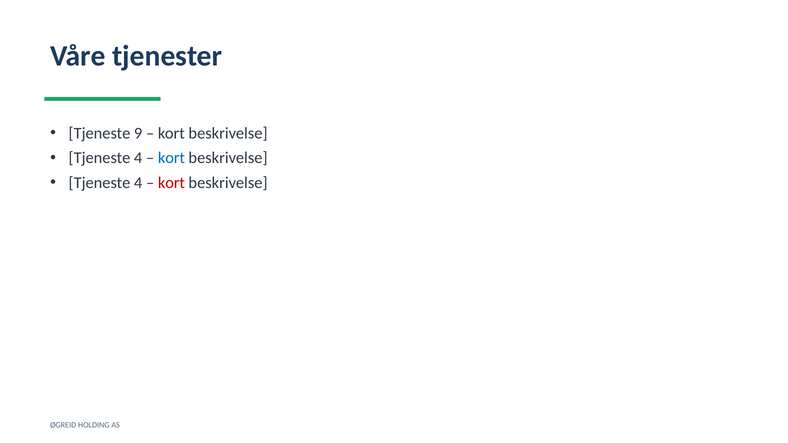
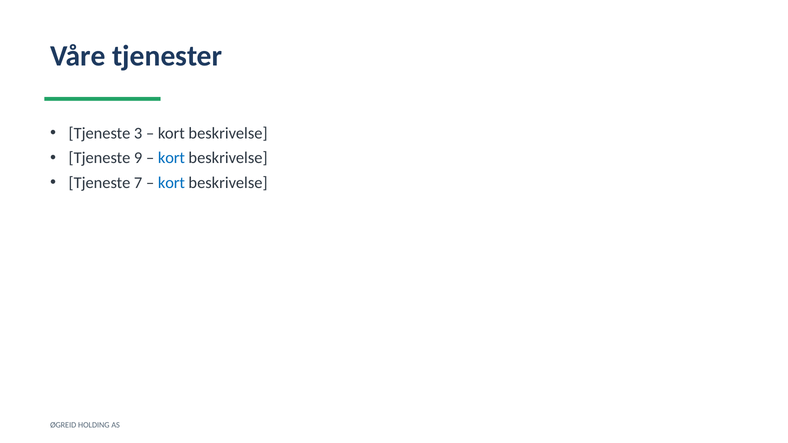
9: 9 -> 3 (138, 133)
4: 4 -> 9 (138, 158)
4: 4 -> 7 (138, 183)
kort colour: red -> blue (171, 183)
